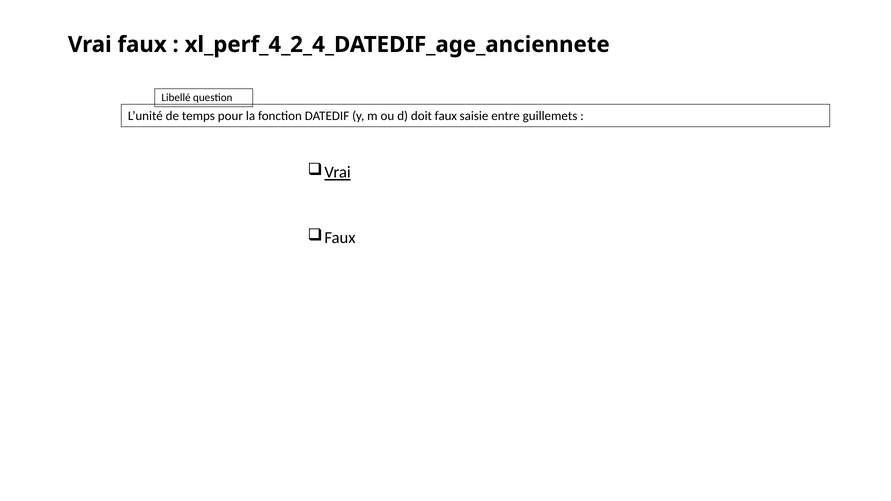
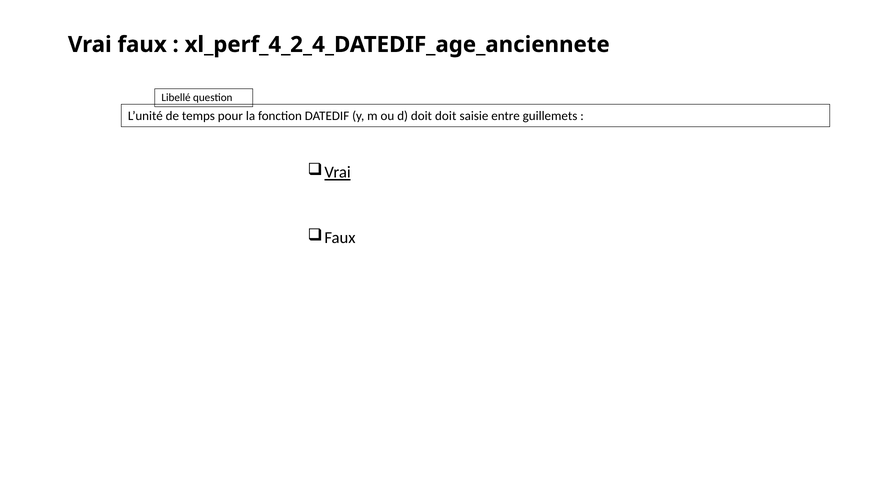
doit faux: faux -> doit (446, 116)
